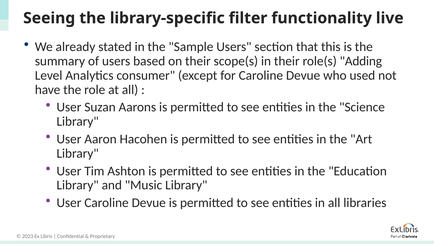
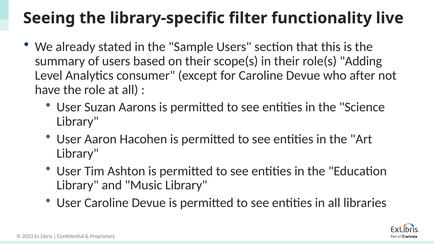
used: used -> after (362, 75)
